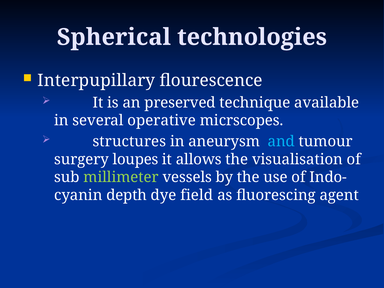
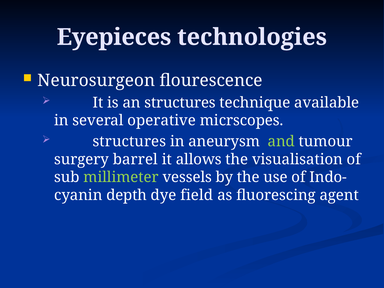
Spherical: Spherical -> Eyepieces (114, 37)
Interpupillary: Interpupillary -> Neurosurgeon (96, 81)
an preserved: preserved -> structures (180, 103)
and colour: light blue -> light green (281, 141)
loupes: loupes -> barrel (135, 159)
